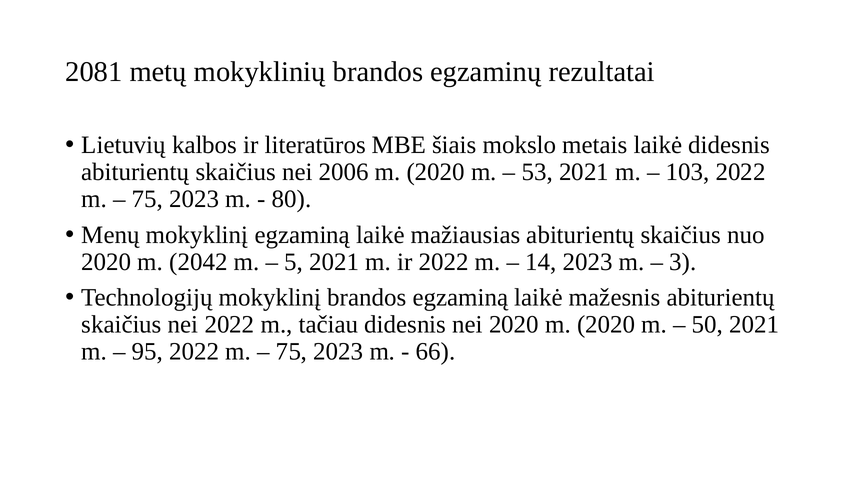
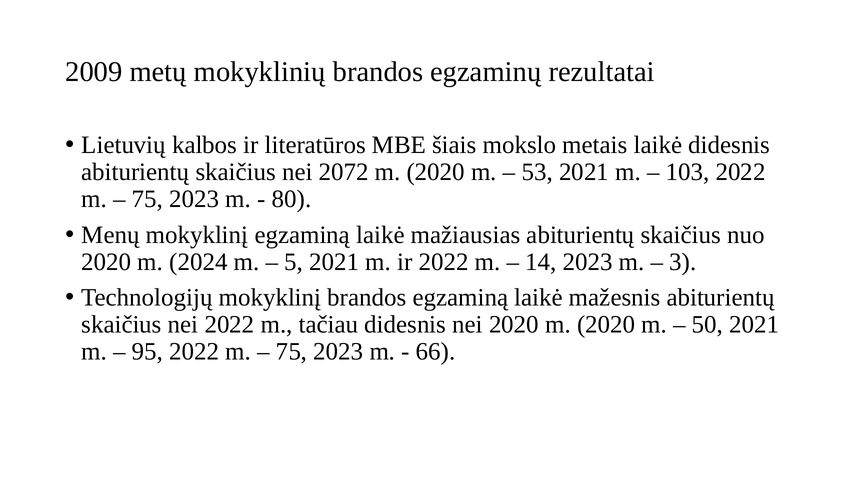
2081: 2081 -> 2009 (94, 72)
2006: 2006 -> 2072 (344, 172)
2042: 2042 -> 2024 (198, 262)
